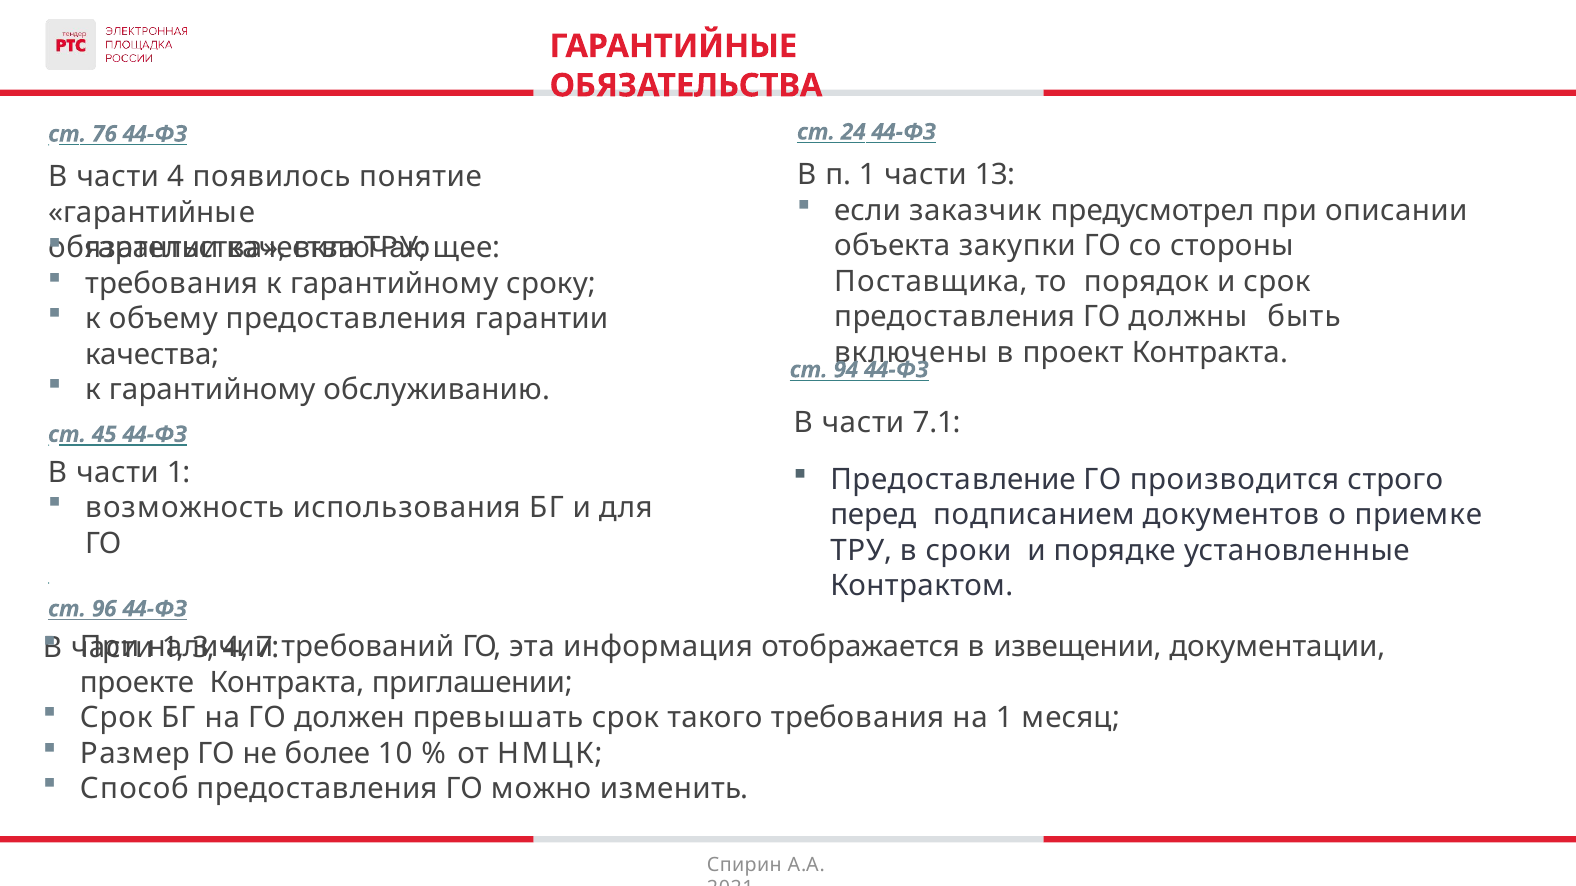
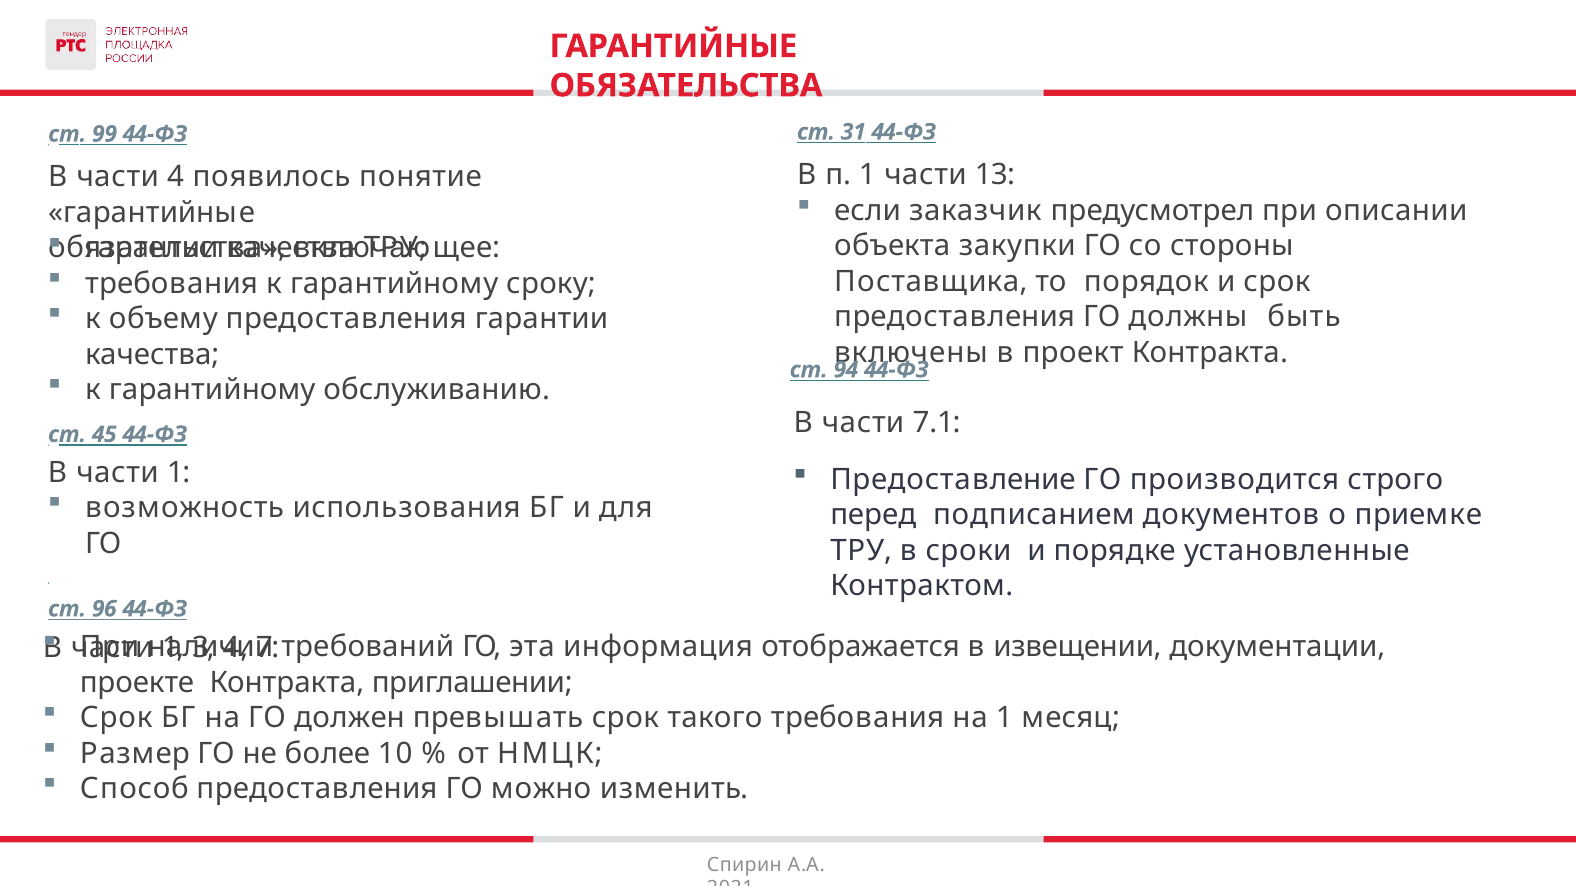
24: 24 -> 31 (853, 132)
76: 76 -> 99 (105, 134)
